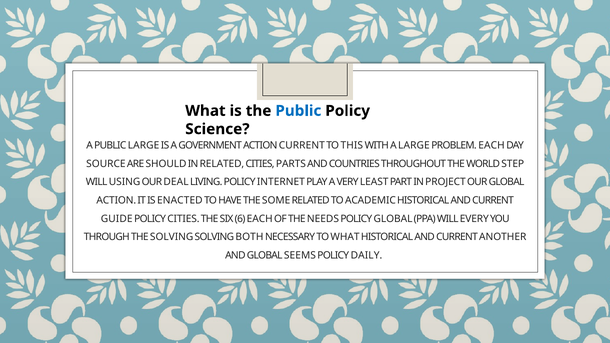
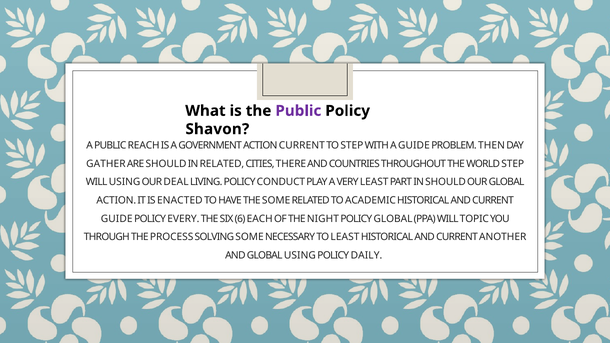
Public colour: blue -> purple (298, 111)
Science: Science -> Shavon (217, 129)
PUBLIC LARGE: LARGE -> REACH (144, 146)
TO THIS: THIS -> STEP (352, 146)
A LARGE: LARGE -> GUIDE (414, 146)
PROBLEM EACH: EACH -> THEN (492, 146)
SOURCE: SOURCE -> GATHER (106, 164)
PARTS: PARTS -> THERE (291, 164)
INTERNET: INTERNET -> CONDUCT (281, 182)
IN PROJECT: PROJECT -> SHOULD (446, 182)
POLICY CITIES: CITIES -> EVERY (183, 219)
NEEDS: NEEDS -> NIGHT (323, 219)
EVERY: EVERY -> TOPIC (474, 219)
THE SOLVING: SOLVING -> PROCESS (172, 237)
SOLVING BOTH: BOTH -> SOME (250, 237)
TO WHAT: WHAT -> LEAST (345, 237)
GLOBAL SEEMS: SEEMS -> USING (300, 255)
